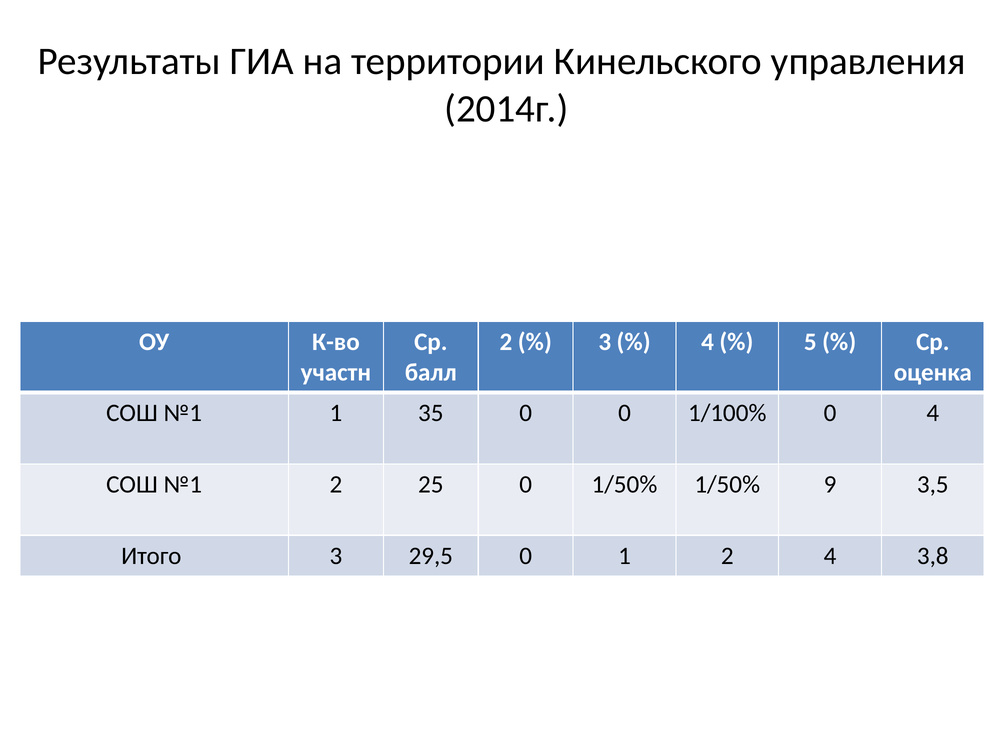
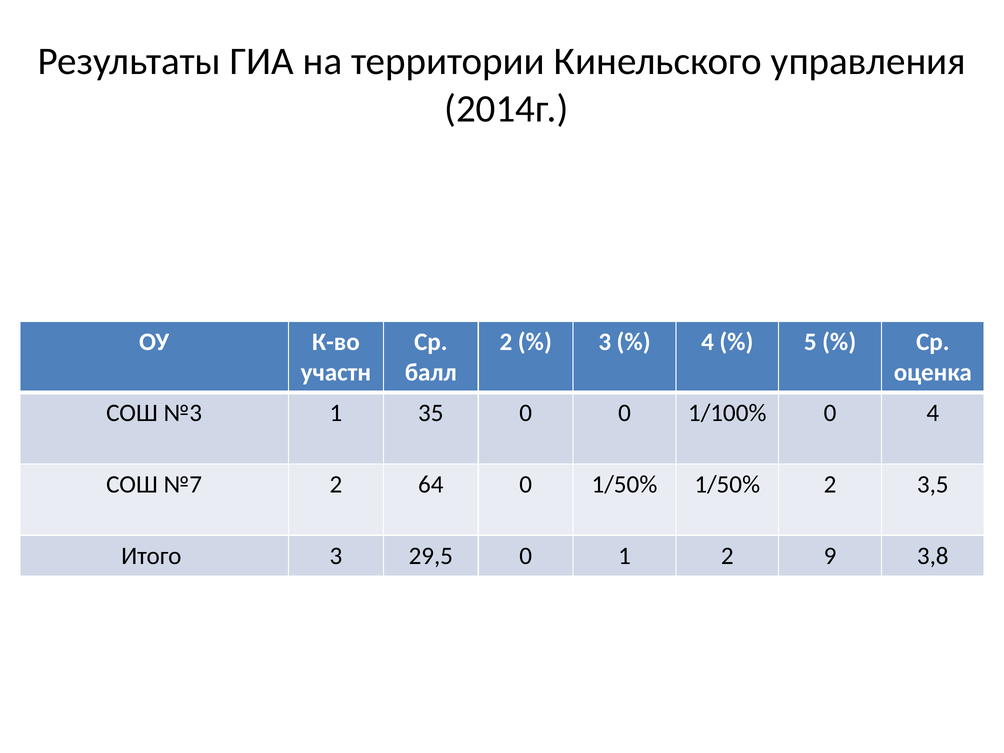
№1: №1 -> №3 (183, 413)
№1: №1 -> №7 (183, 485)
25: 25 -> 64 (431, 485)
1/50% 9: 9 -> 2 (830, 485)
2 4: 4 -> 9 (830, 556)
